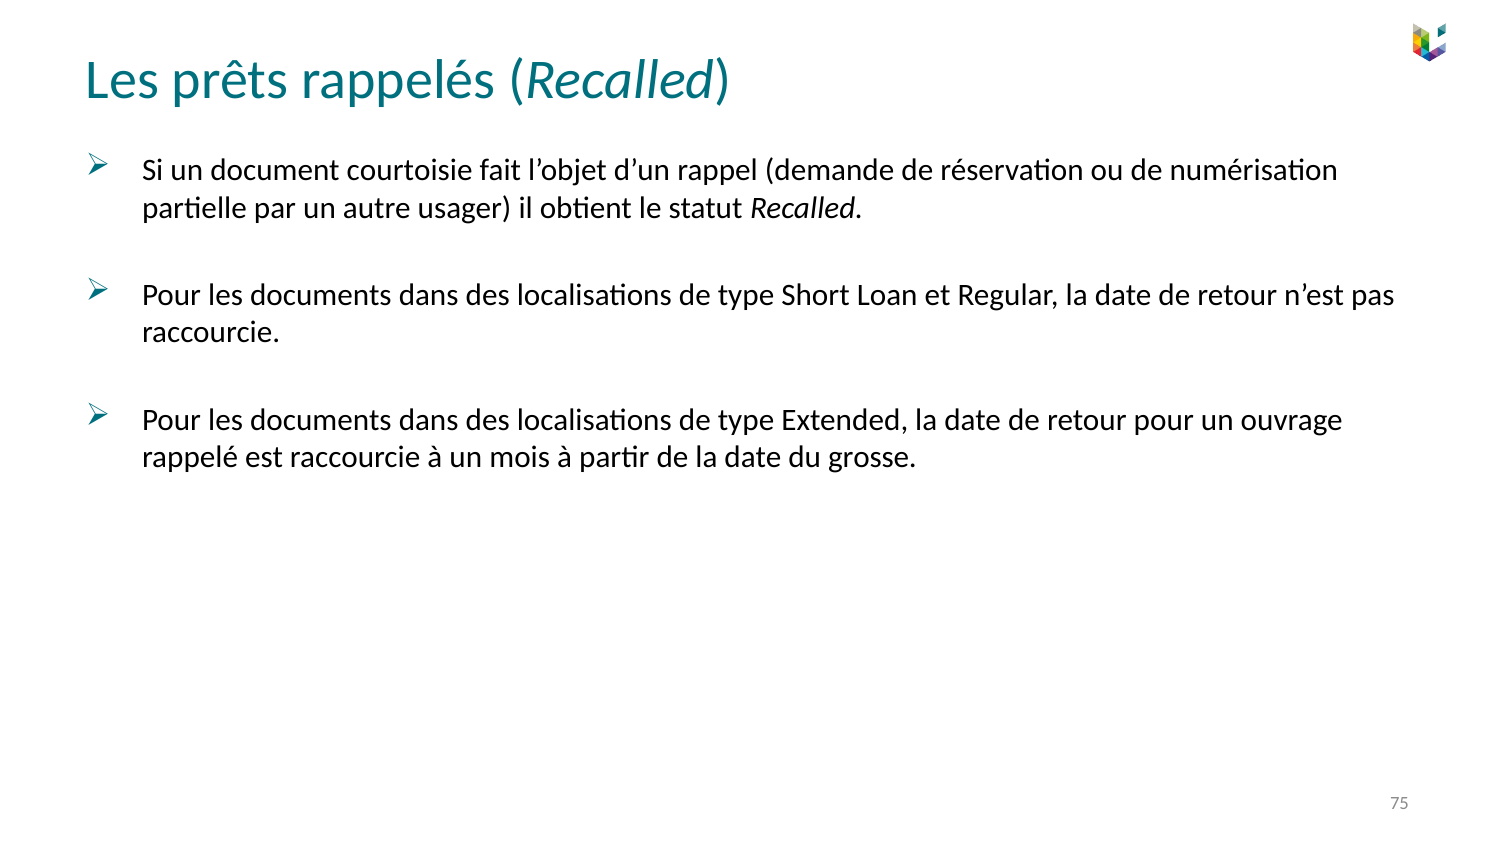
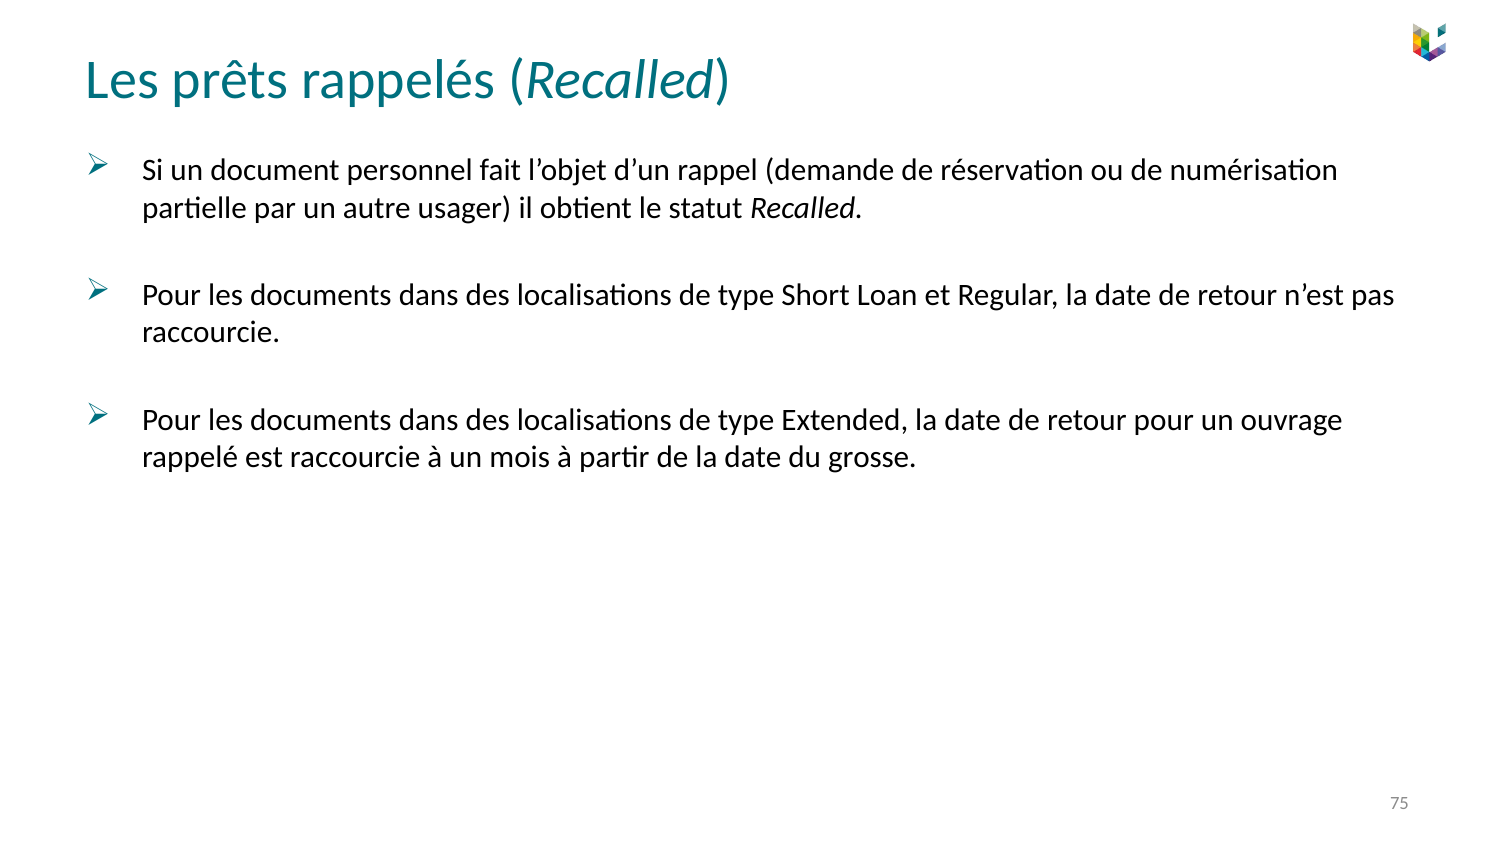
courtoisie: courtoisie -> personnel (410, 170)
